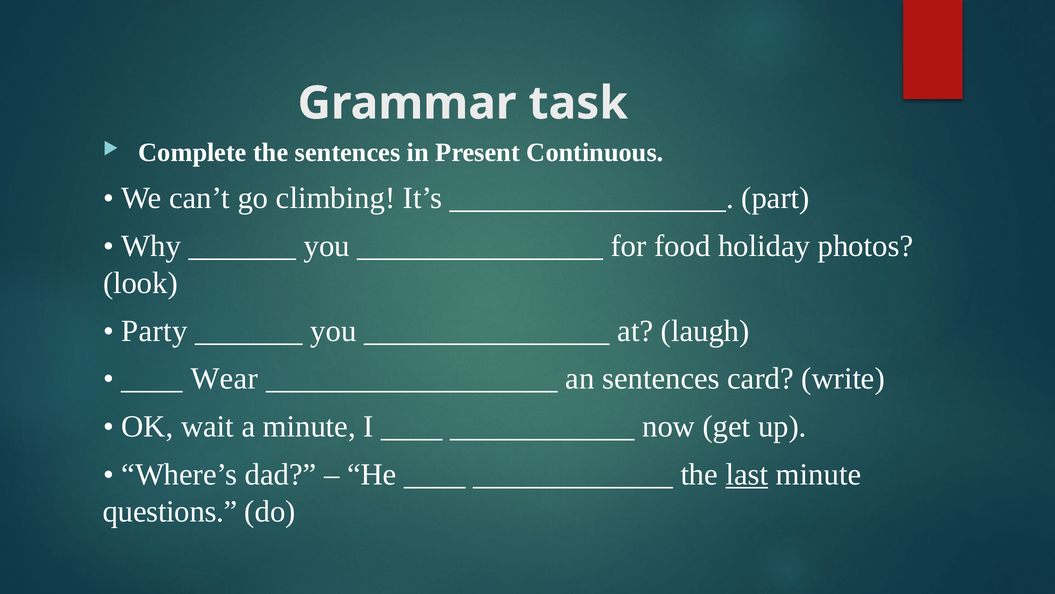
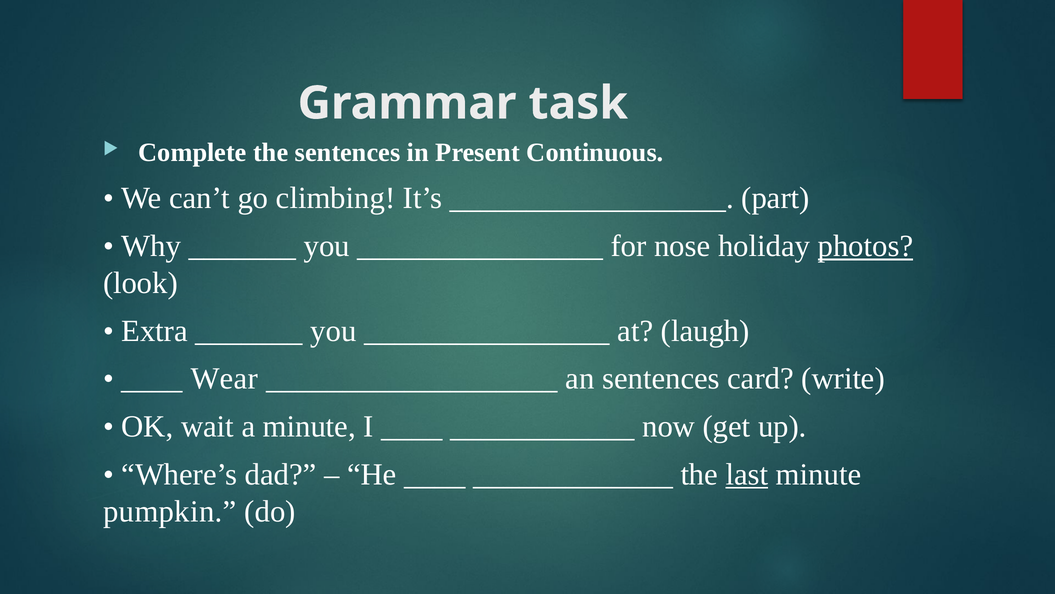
food: food -> nose (682, 246)
photos underline: none -> present (866, 246)
Party: Party -> Extra (155, 331)
questions: questions -> pumpkin (170, 511)
